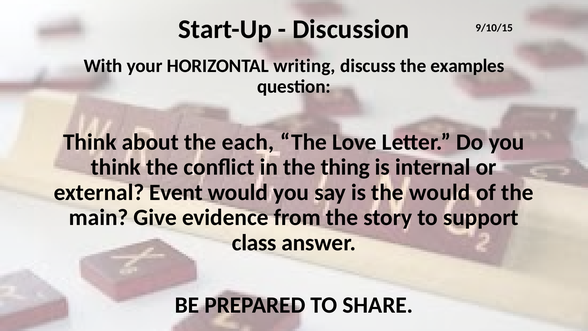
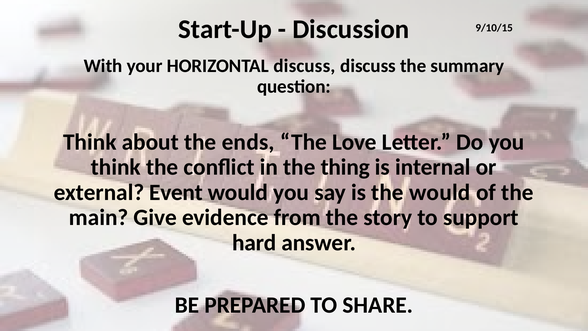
HORIZONTAL writing: writing -> discuss (304, 66)
examples: examples -> summary (467, 66)
each: each -> ends (248, 142)
class: class -> hard (254, 242)
